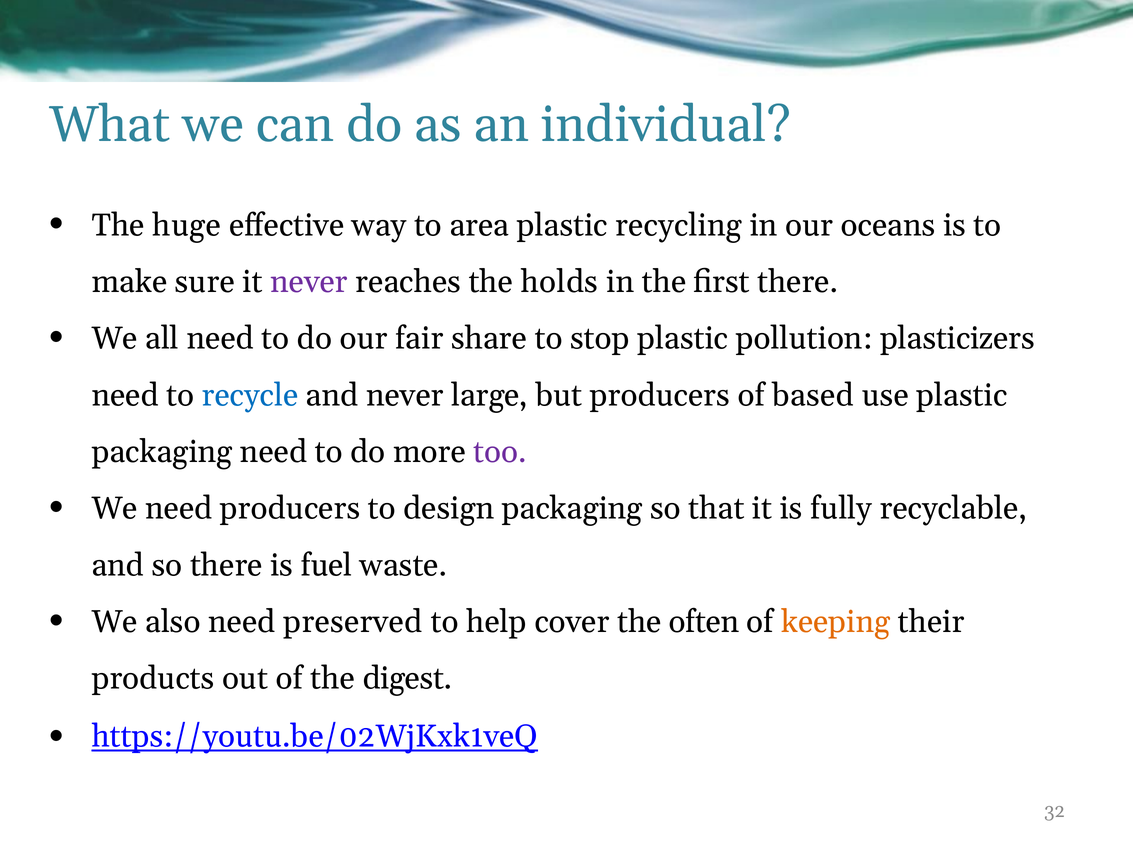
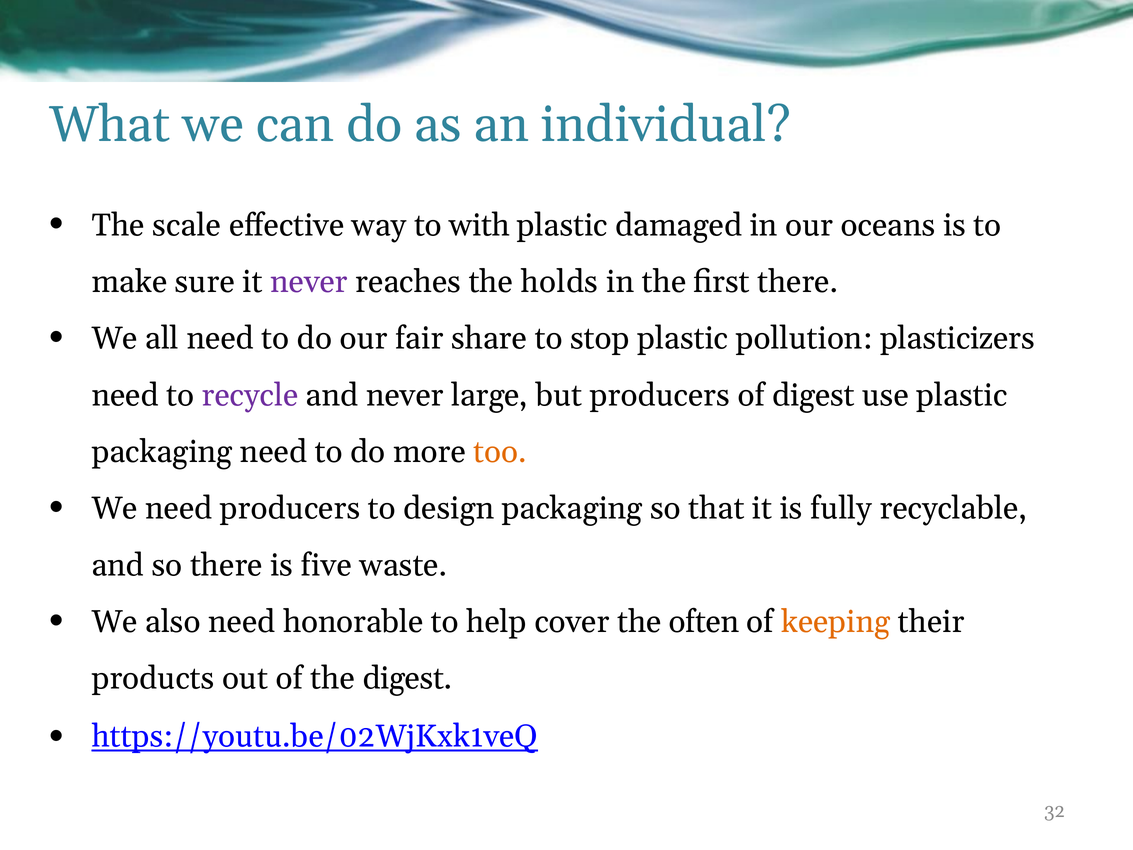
huge: huge -> scale (187, 225)
area: area -> with (480, 225)
recycling: recycling -> damaged (679, 225)
recycle colour: blue -> purple (250, 395)
of based: based -> digest (813, 395)
too colour: purple -> orange (500, 452)
fuel: fuel -> five (326, 565)
preserved: preserved -> honorable (353, 622)
